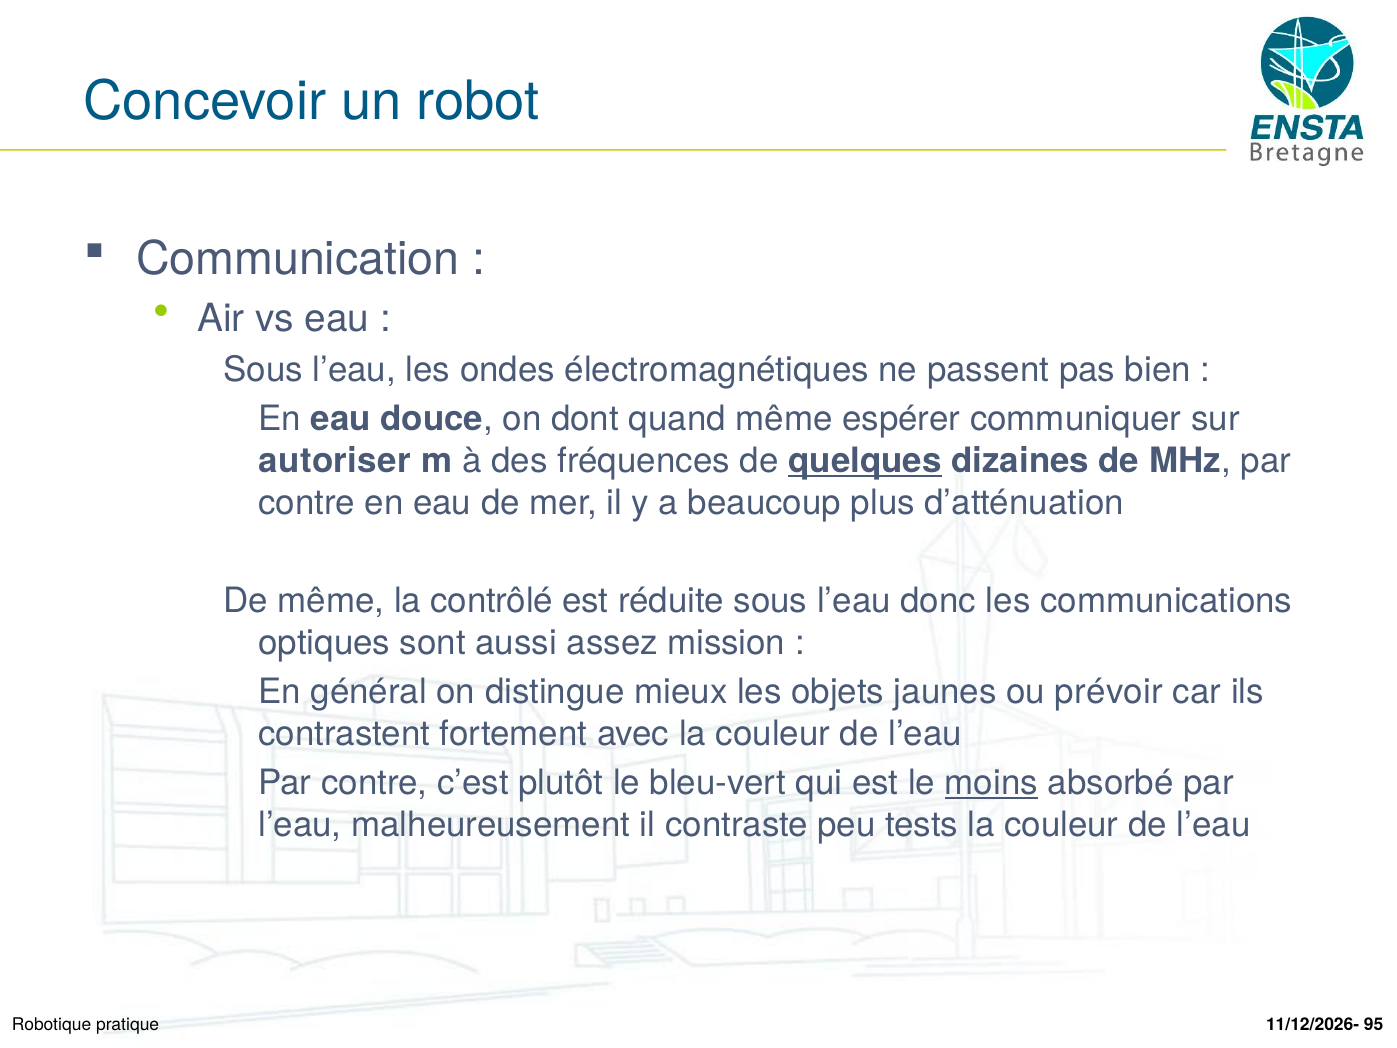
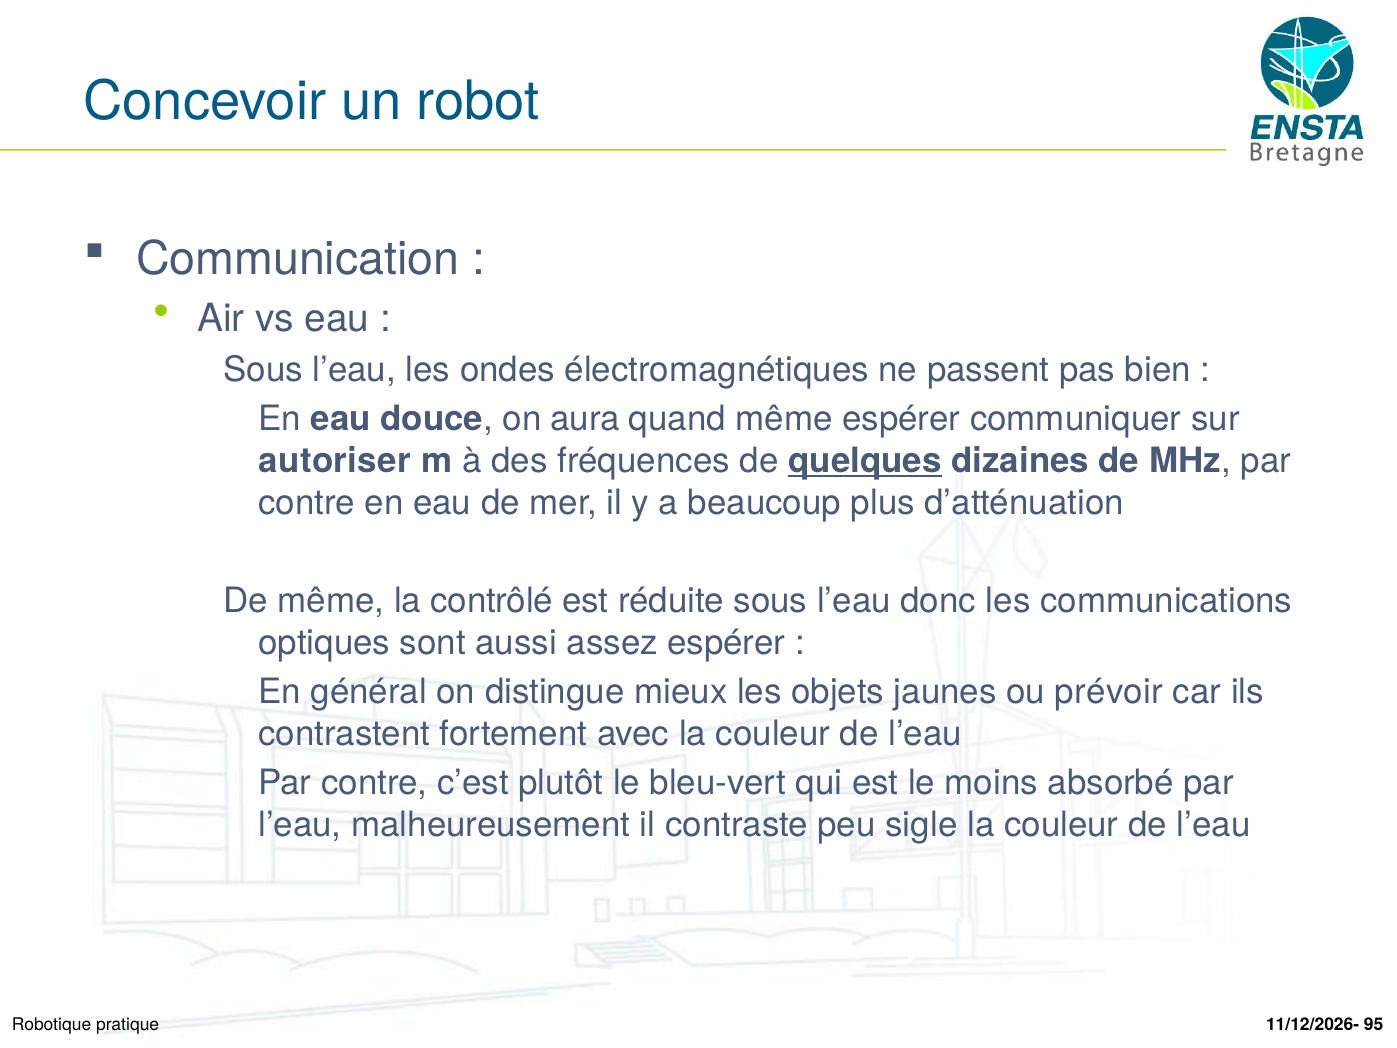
dont: dont -> aura (585, 419)
assez mission: mission -> espérer (726, 643)
moins underline: present -> none (991, 782)
tests: tests -> sigle (921, 824)
